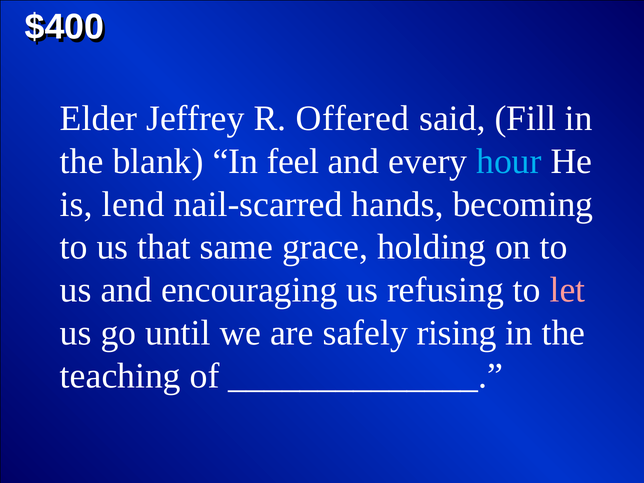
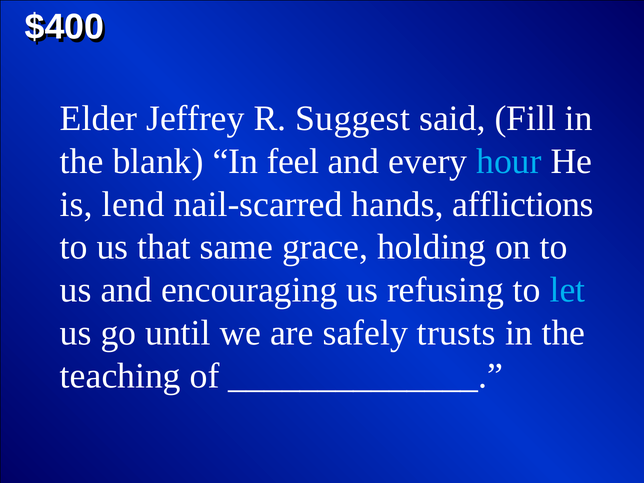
Offered: Offered -> Suggest (353, 118)
becoming: becoming -> afflictions (523, 204)
let colour: pink -> light blue (567, 290)
rising: rising -> trusts (456, 333)
